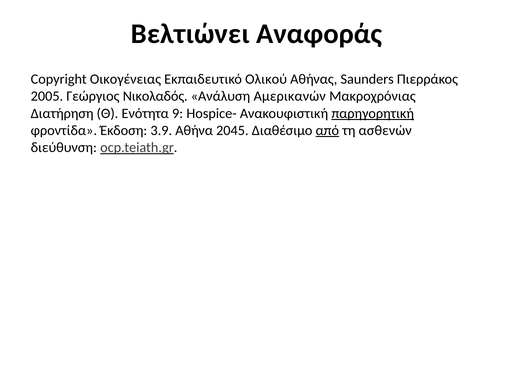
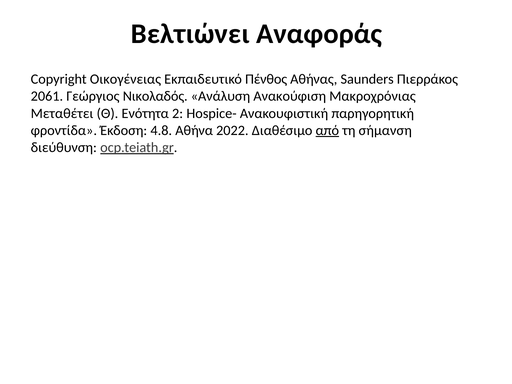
Ολικού: Ολικού -> Πένθος (266, 79)
2005: 2005 -> 2061 (47, 96)
Αμερικανών: Αμερικανών -> Ανακούφιση (290, 96)
Διατήρηση: Διατήρηση -> Μεταθέτει (62, 113)
9: 9 -> 2 (178, 113)
παρηγορητική underline: present -> none (373, 113)
3.9: 3.9 -> 4.8 (161, 130)
2045: 2045 -> 2022 (232, 130)
ασθενών: ασθενών -> σήμανση (385, 130)
